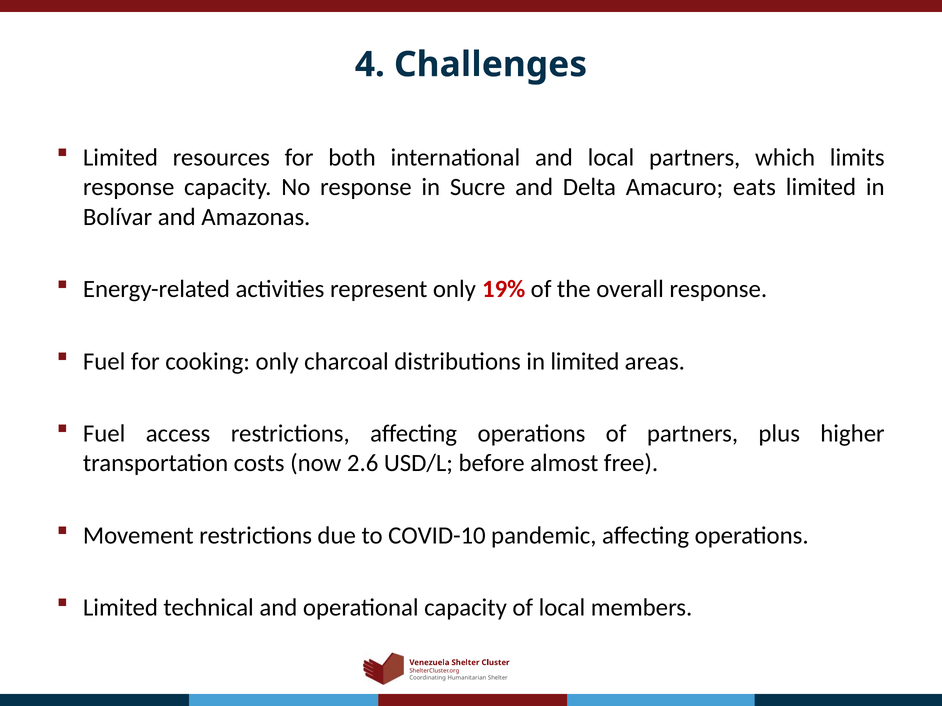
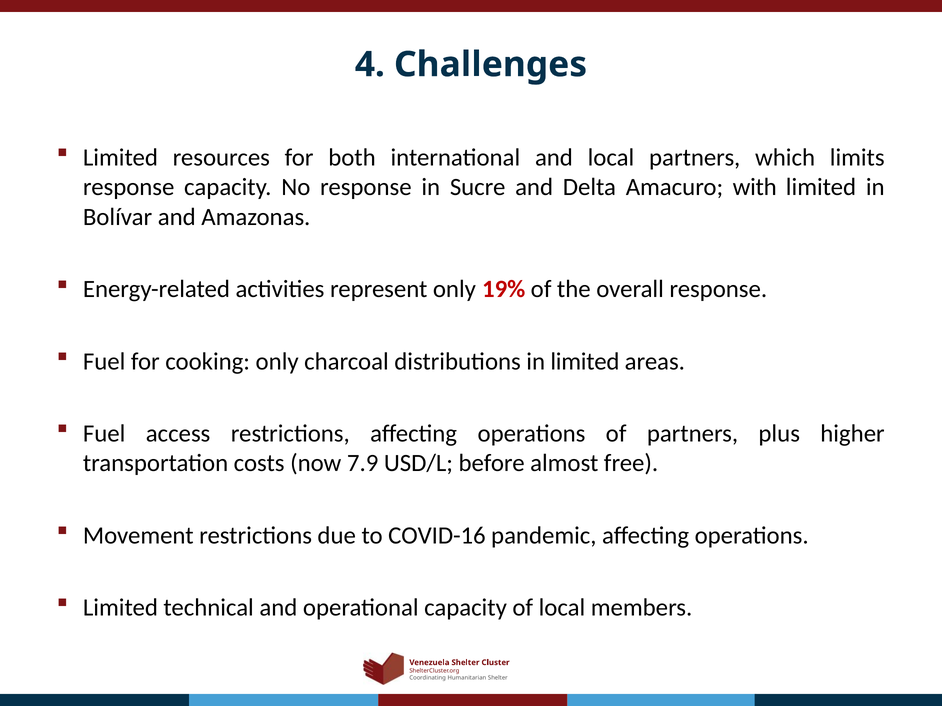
eats: eats -> with (755, 187)
2.6: 2.6 -> 7.9 (363, 464)
COVID-10: COVID-10 -> COVID-16 (437, 536)
